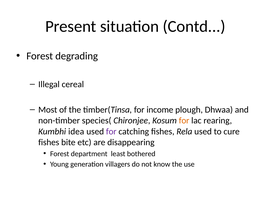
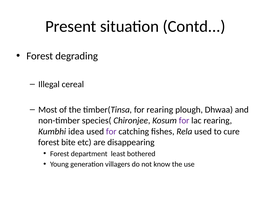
for income: income -> rearing (160, 109)
for colour: orange -> purple (184, 120)
fishes: fishes -> forest (49, 142)
